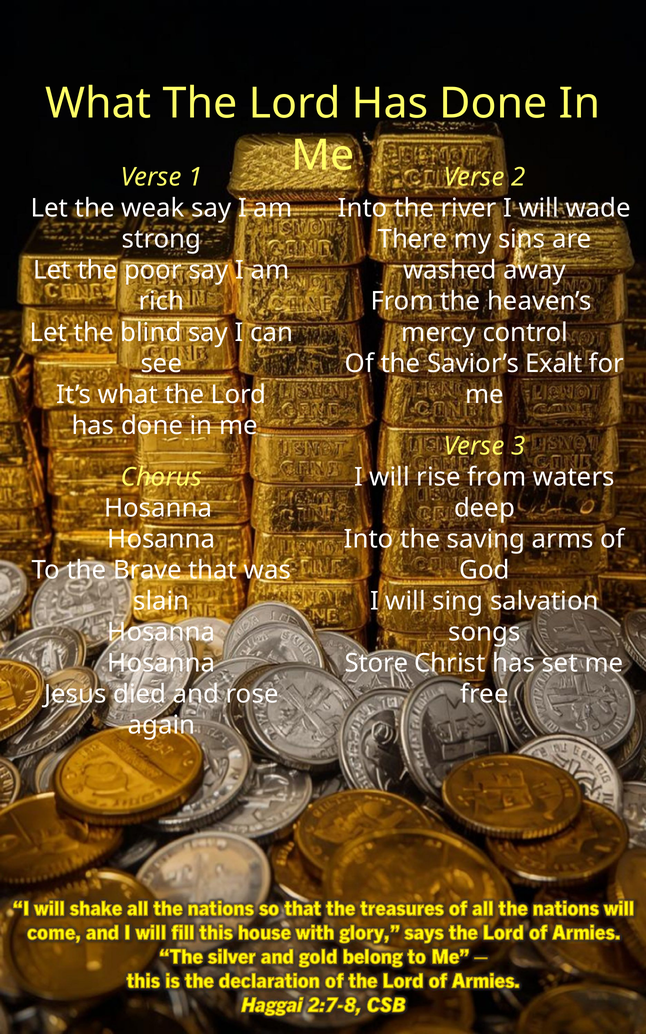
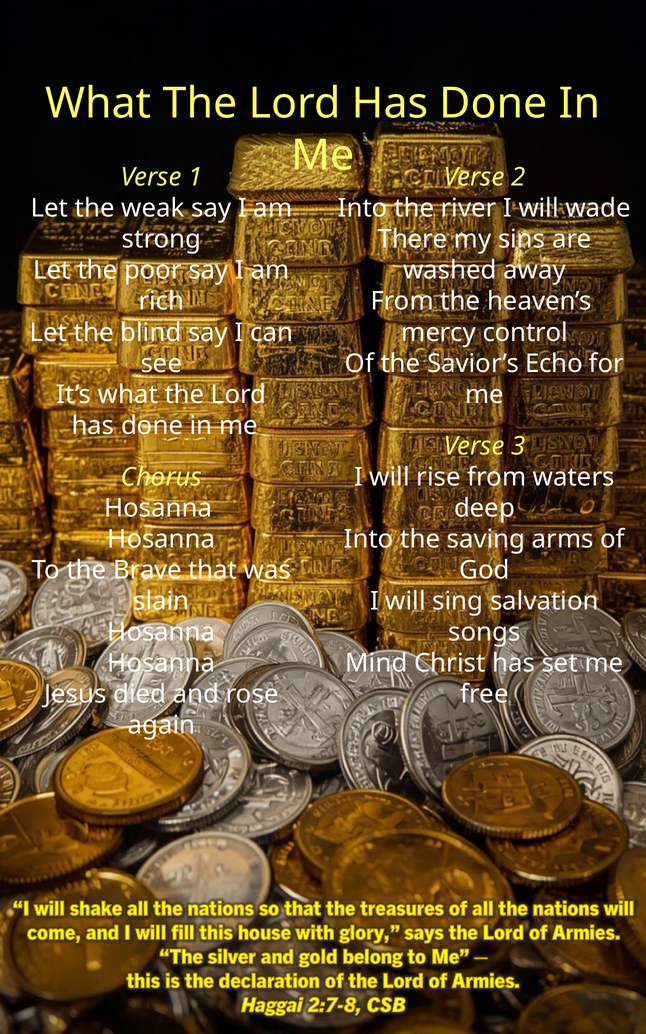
Exalt: Exalt -> Echo (554, 363)
Store: Store -> Mind (376, 663)
